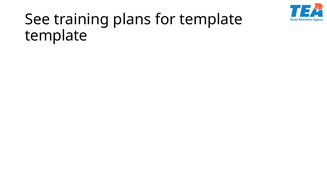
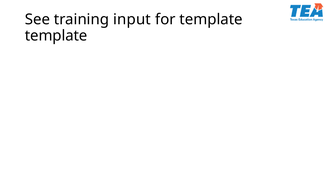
plans: plans -> input (132, 19)
